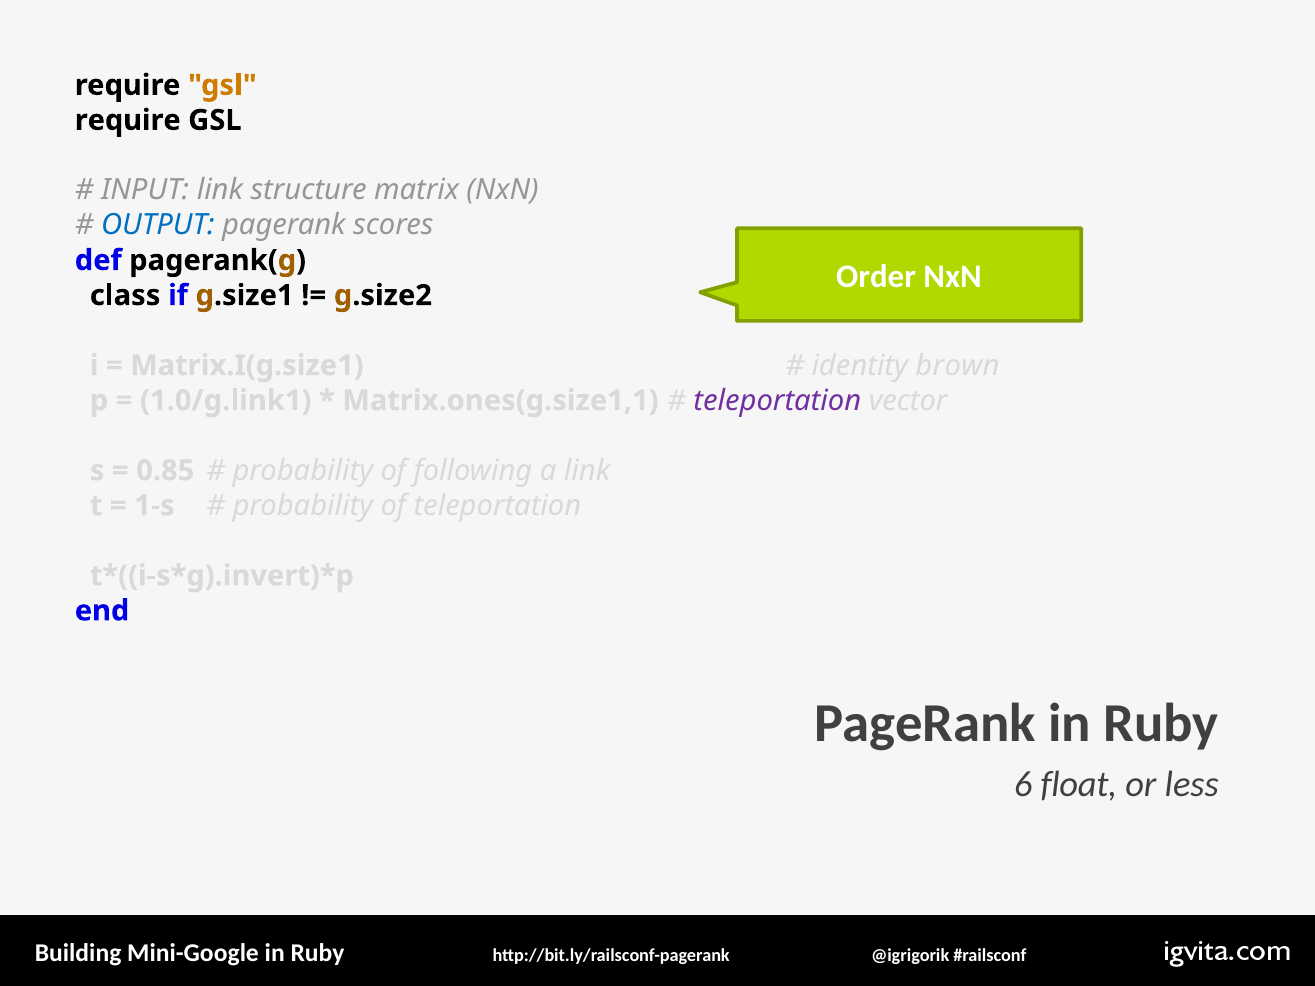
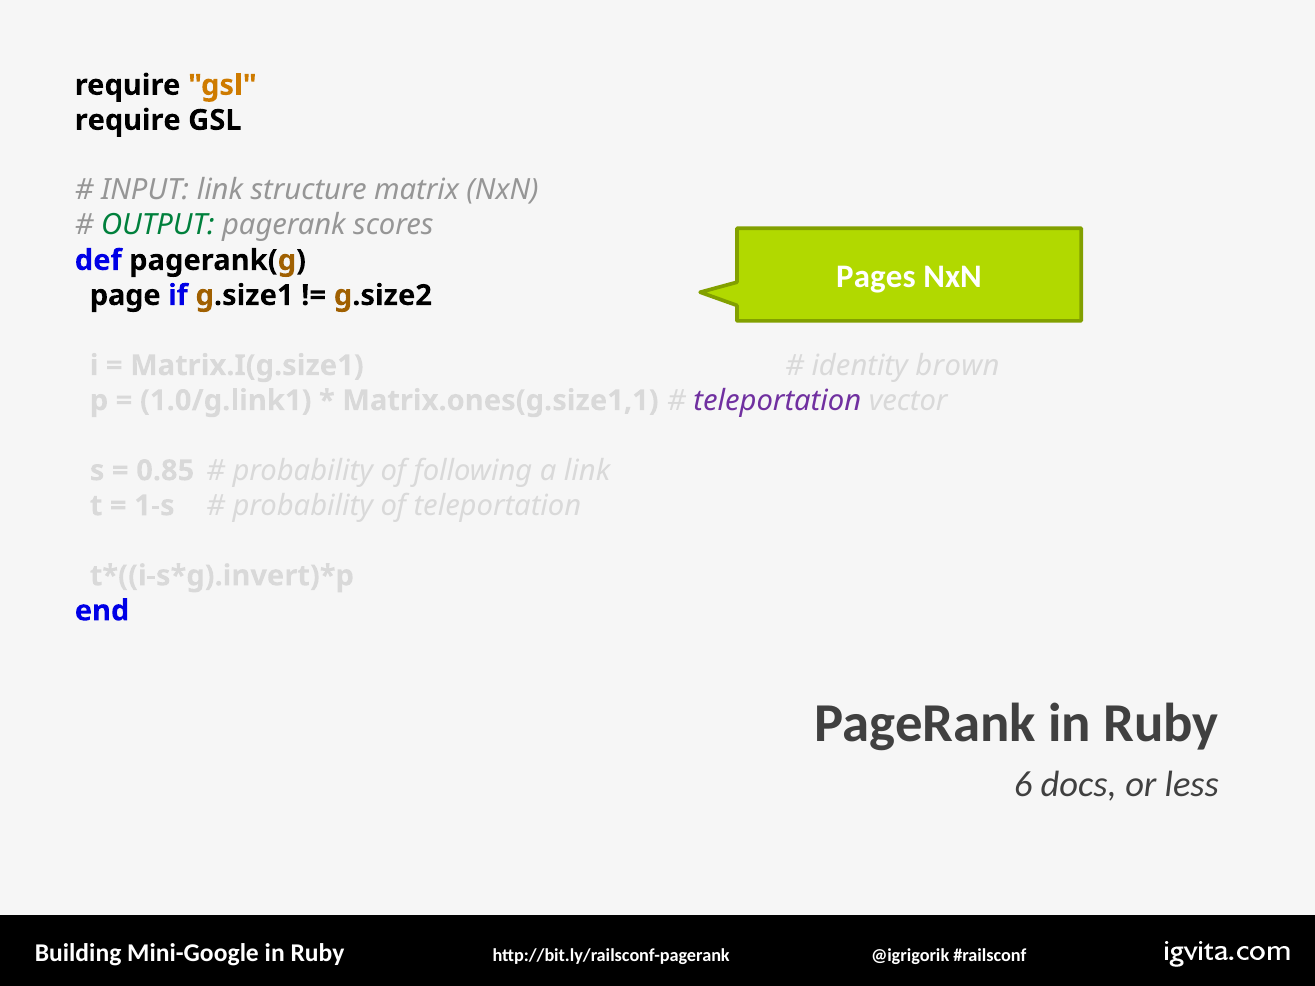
OUTPUT colour: blue -> green (158, 225)
Order: Order -> Pages (876, 277)
class: class -> page (125, 296)
float: float -> docs (1079, 785)
